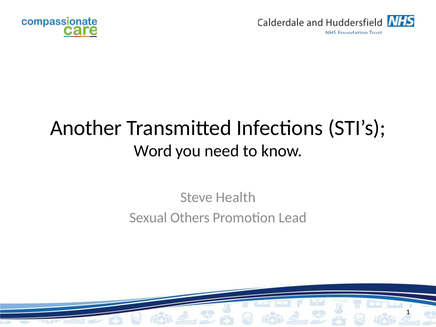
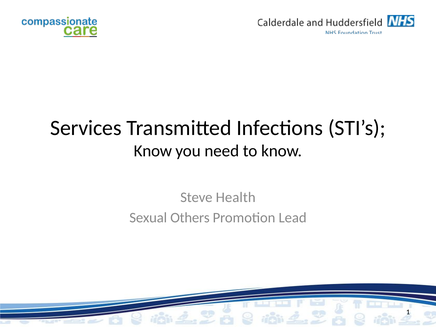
Another: Another -> Services (86, 128)
Word: Word -> Know (153, 151)
